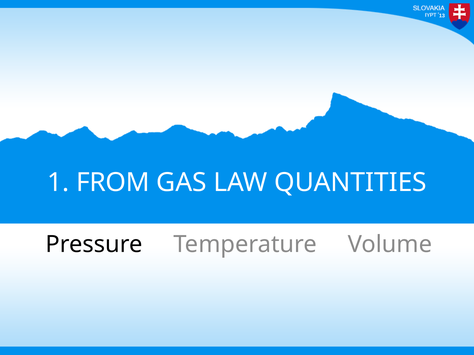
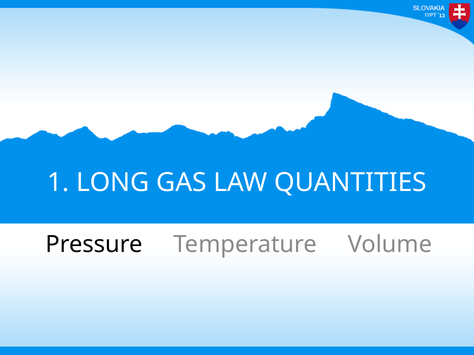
FROM: FROM -> LONG (113, 183)
